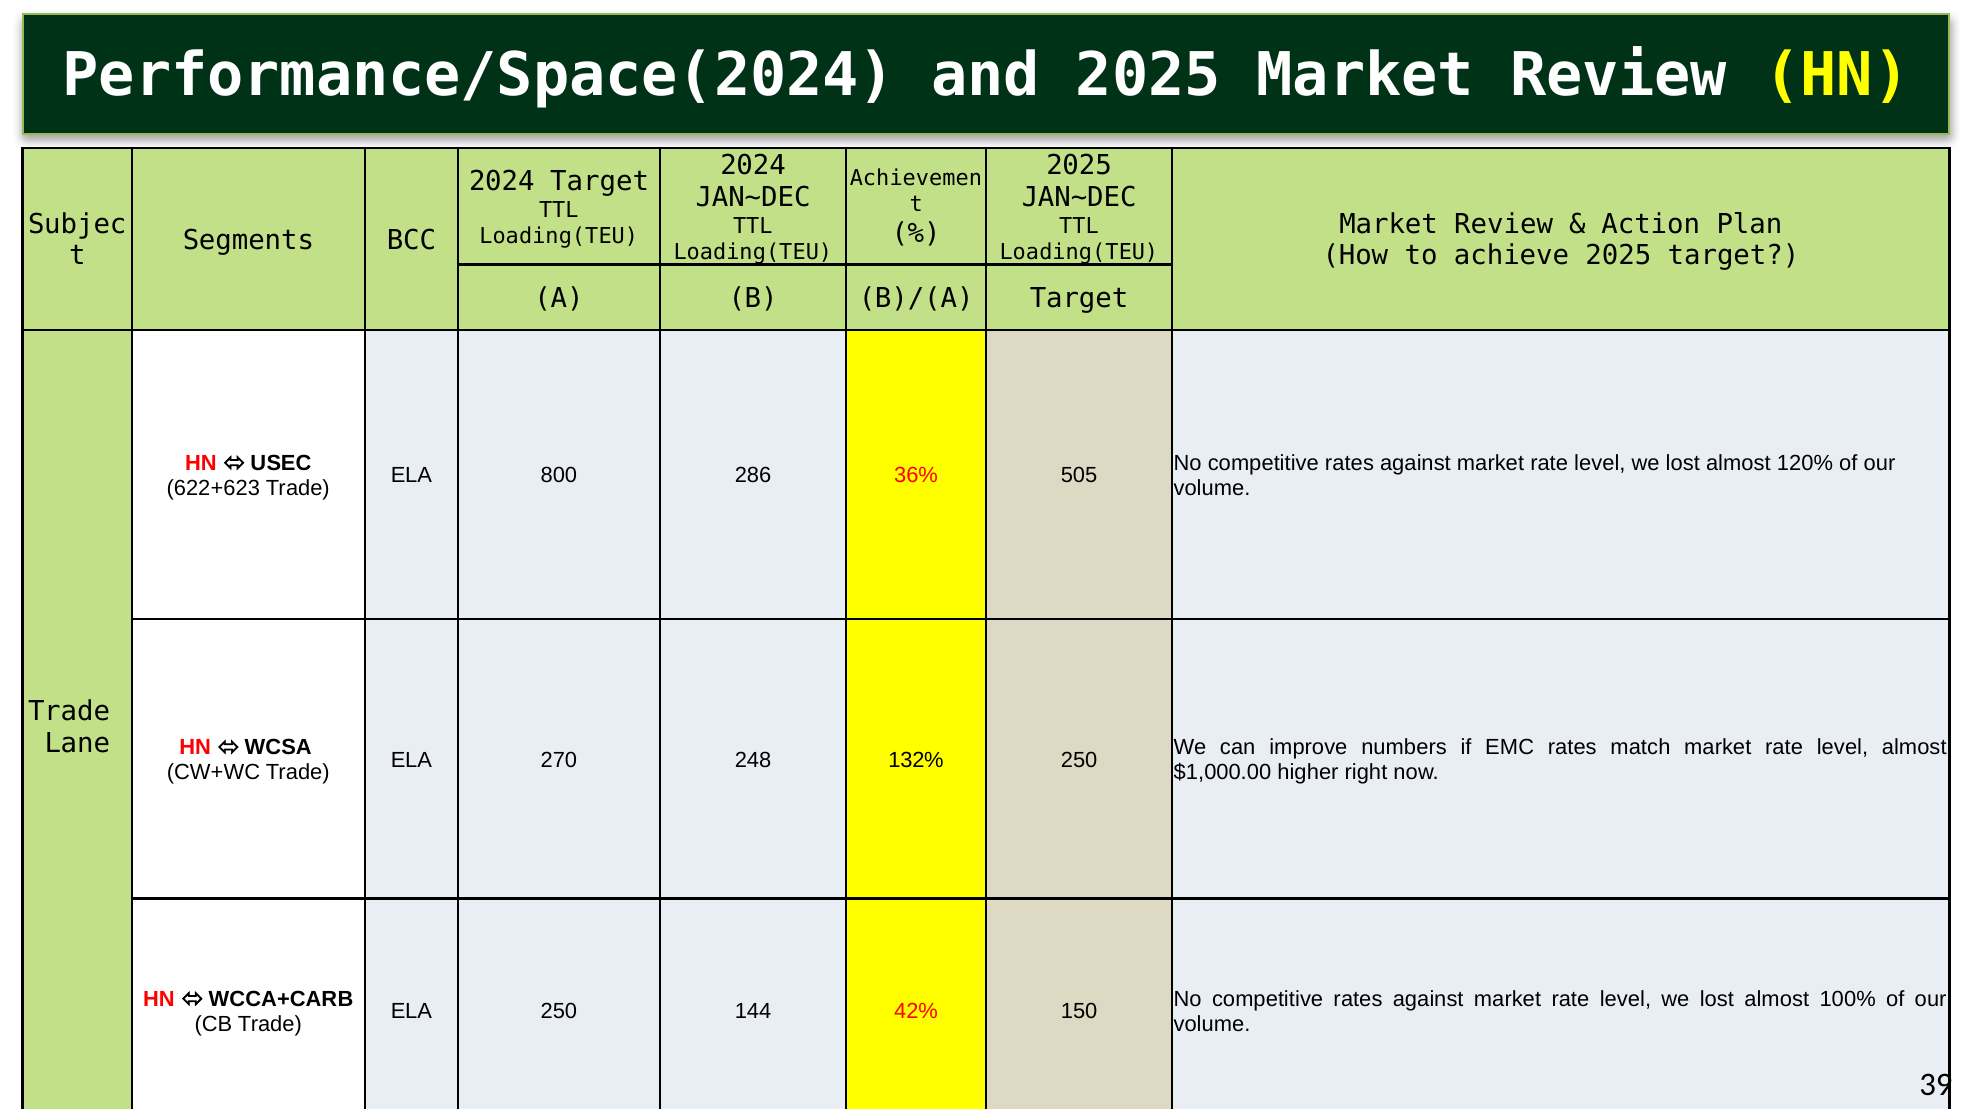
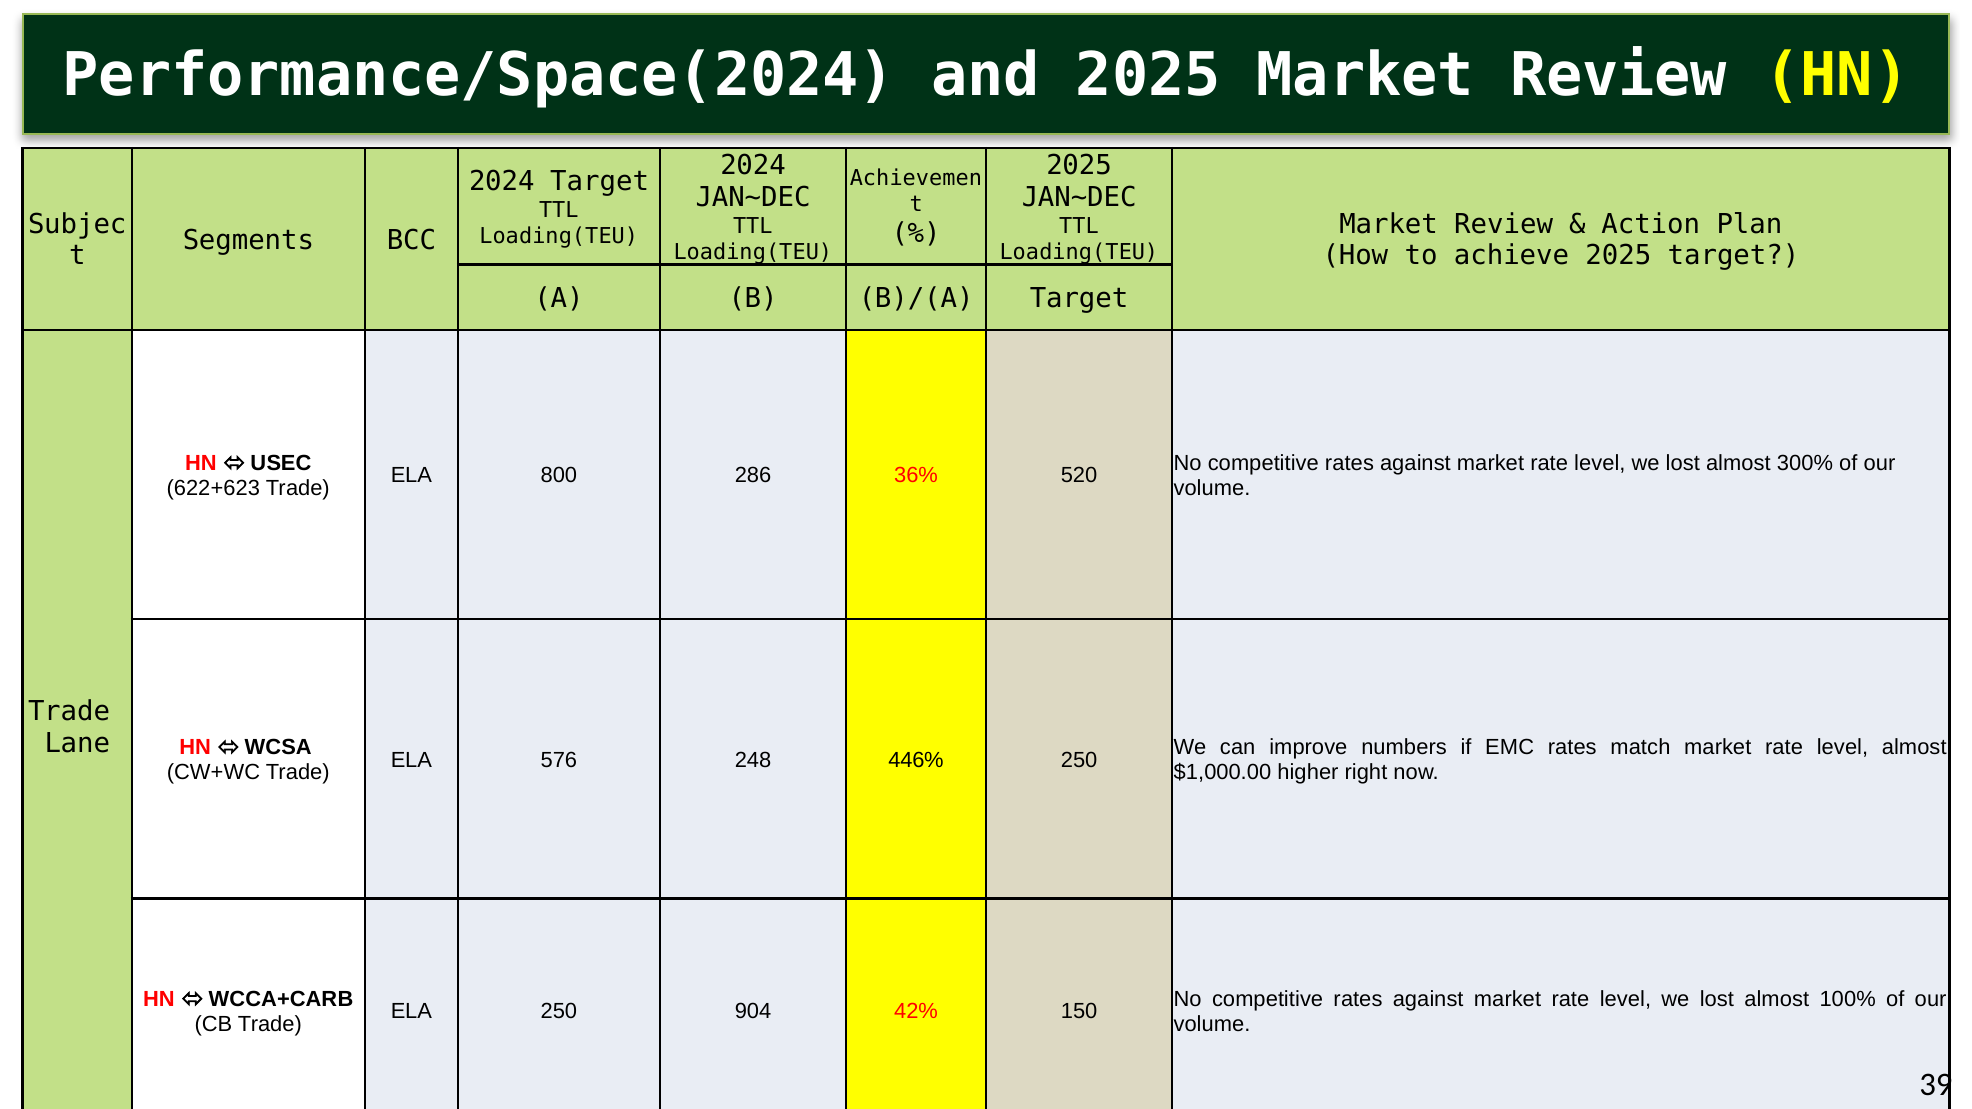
120%: 120% -> 300% (1805, 463)
505: 505 -> 520 (1079, 476)
270: 270 -> 576 (559, 760)
132%: 132% -> 446% (916, 760)
144: 144 -> 904 (753, 1012)
